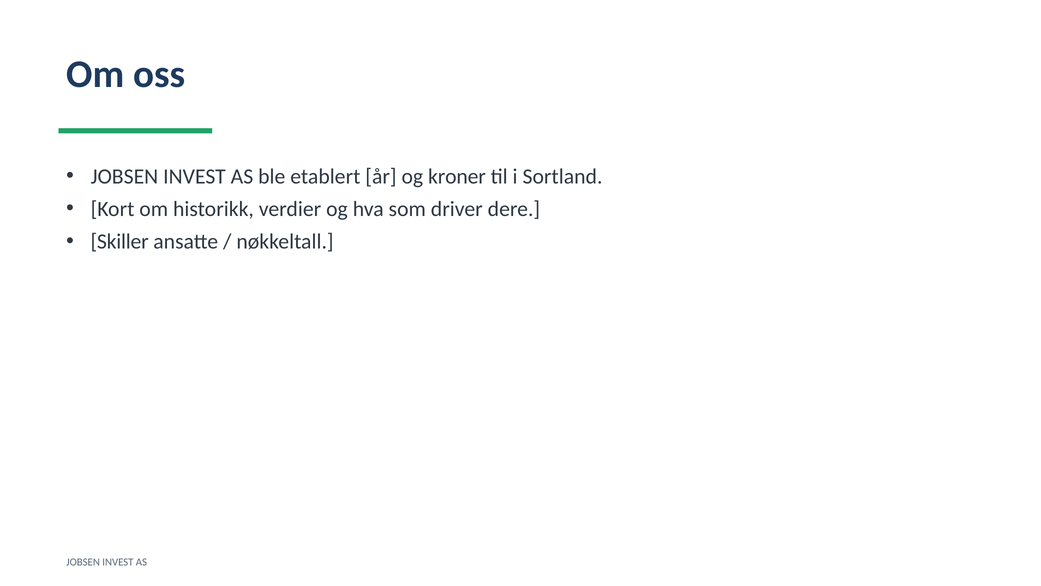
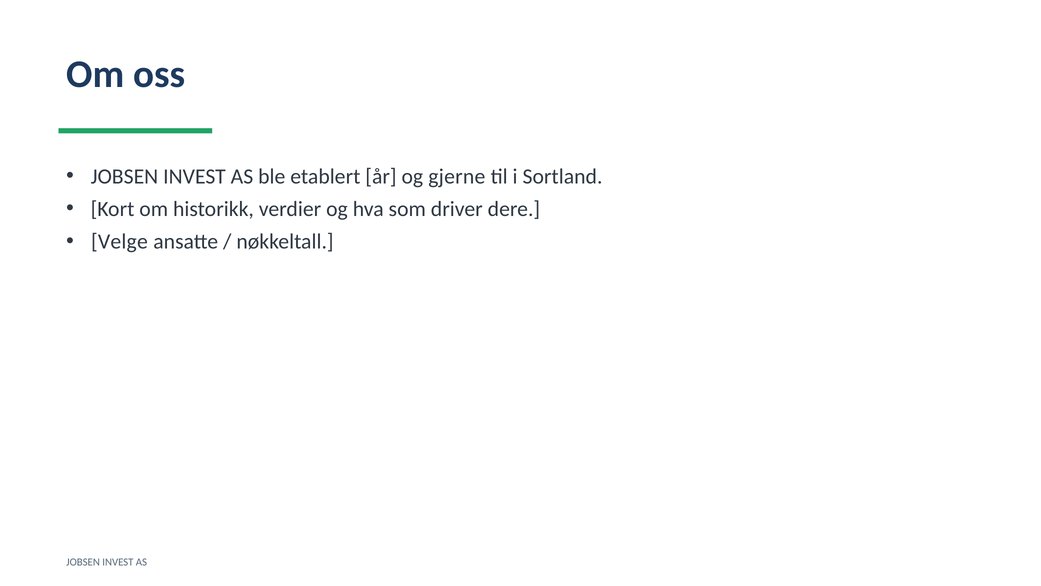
kroner: kroner -> gjerne (457, 176)
Skiller: Skiller -> Velge (119, 241)
